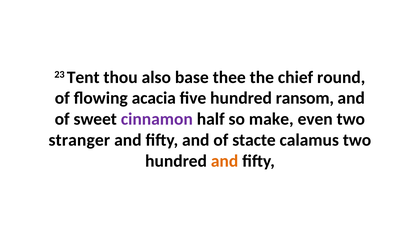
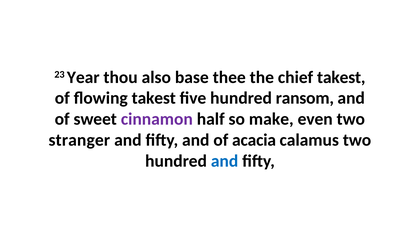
Tent: Tent -> Year (83, 77)
chief round: round -> takest (341, 77)
flowing acacia: acacia -> takest (154, 98)
stacte: stacte -> acacia (254, 140)
and colour: orange -> blue (225, 161)
